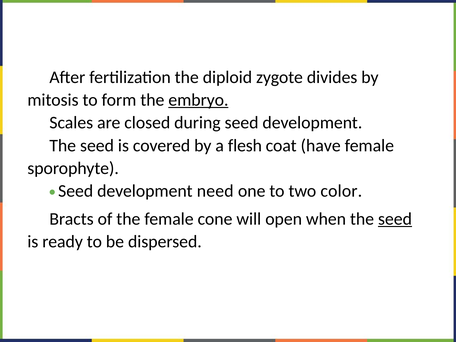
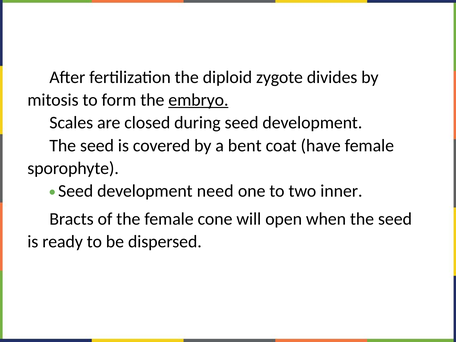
flesh: flesh -> bent (245, 146)
color: color -> inner (341, 191)
seed underline: present -> none (395, 219)
